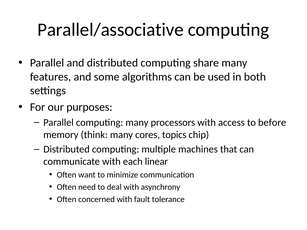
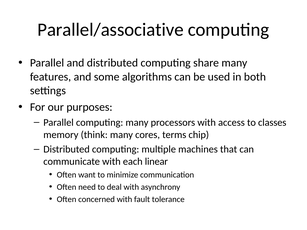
before: before -> classes (272, 123)
topics: topics -> terms (174, 135)
